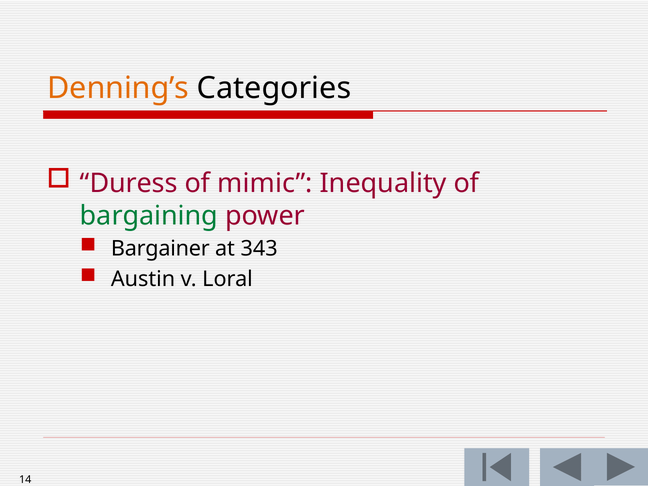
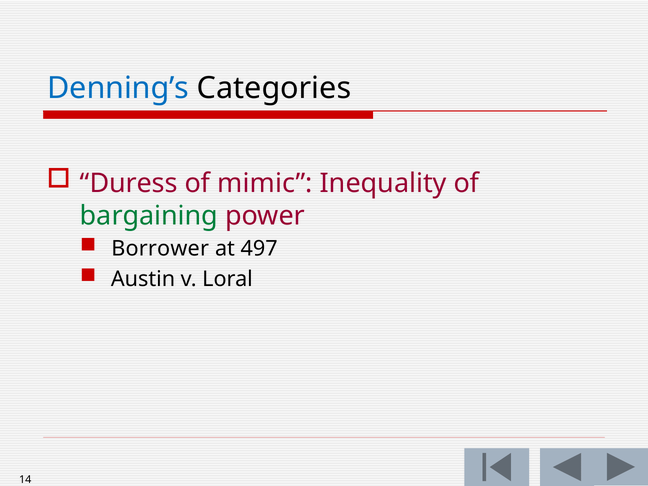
Denning’s colour: orange -> blue (118, 88)
Bargainer: Bargainer -> Borrower (160, 249)
343: 343 -> 497 (259, 249)
